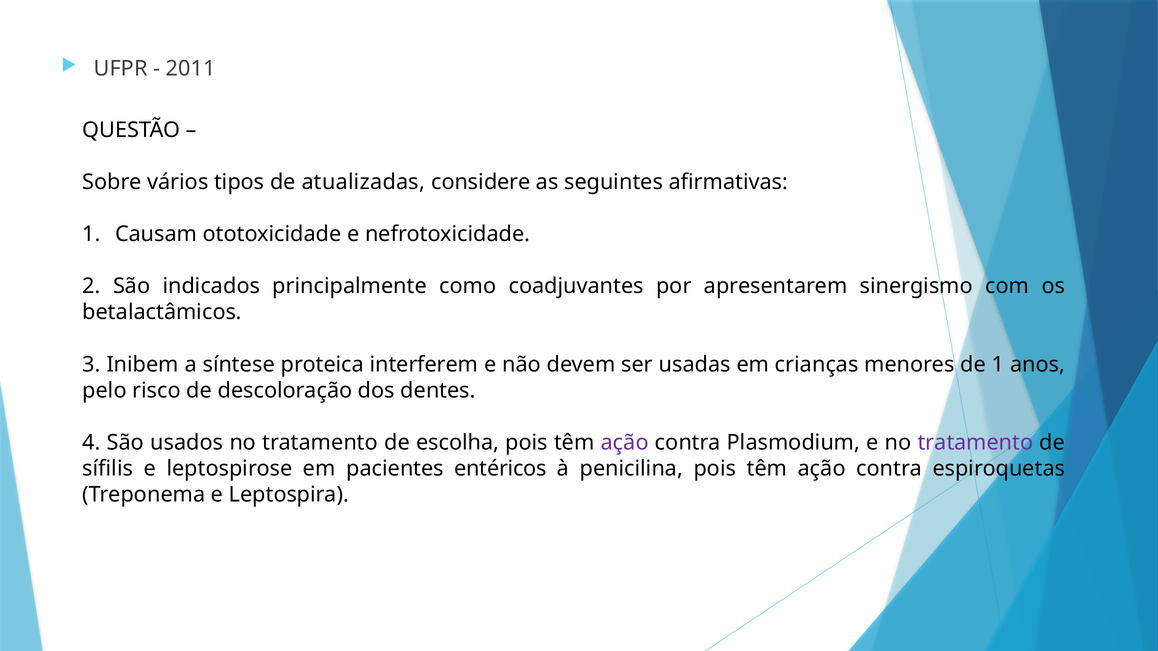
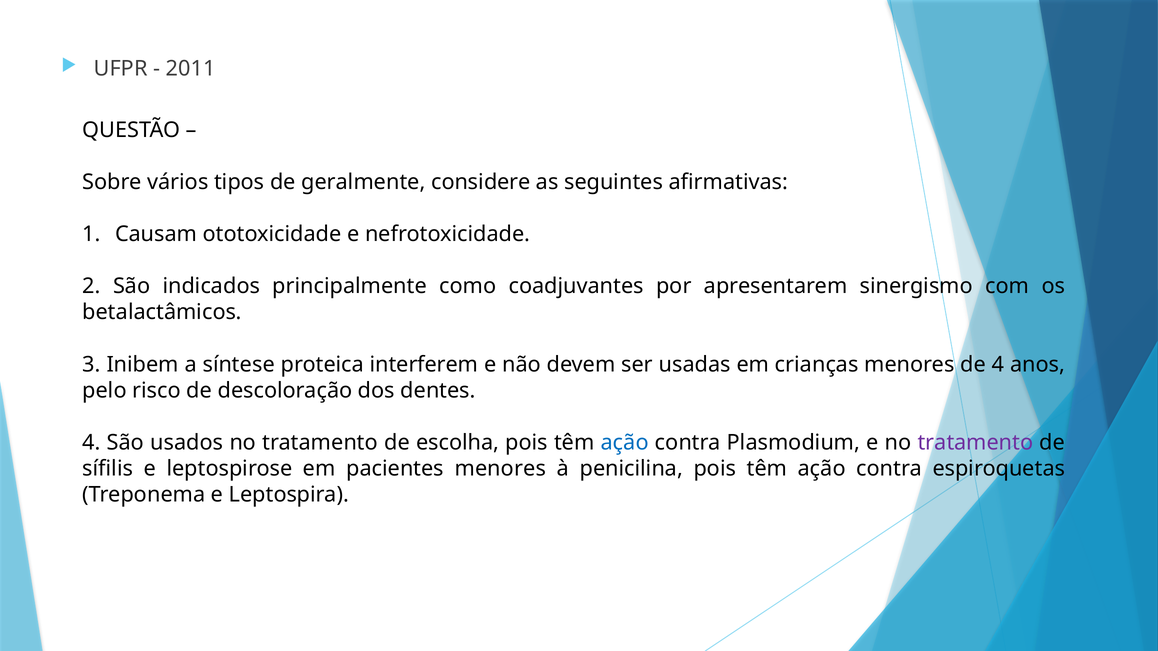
atualizadas: atualizadas -> geralmente (363, 182)
de 1: 1 -> 4 (998, 365)
ação colour: purple -> blue (625, 443)
pacientes entéricos: entéricos -> menores (500, 469)
